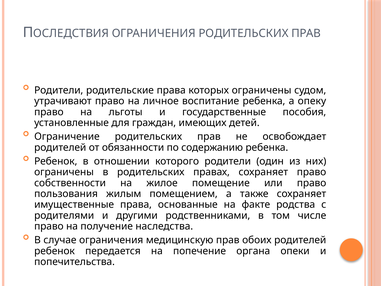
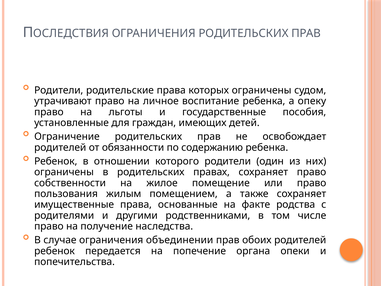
медицинскую: медицинскую -> объединении (180, 240)
